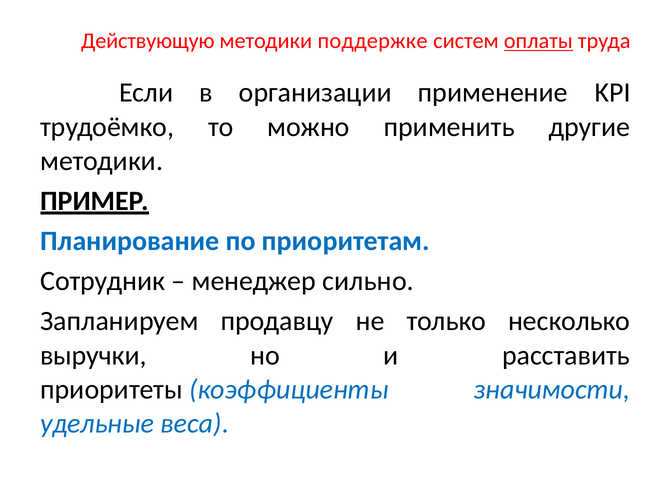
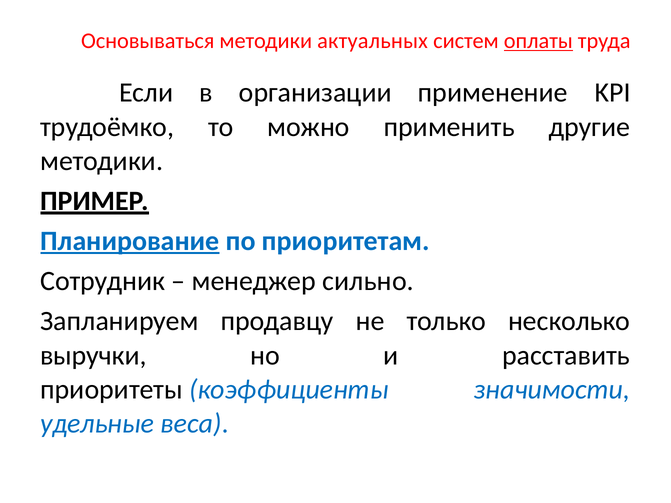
Действующую: Действующую -> Основываться (148, 41)
поддержке: поддержке -> актуальных (373, 41)
Планирование underline: none -> present (130, 241)
